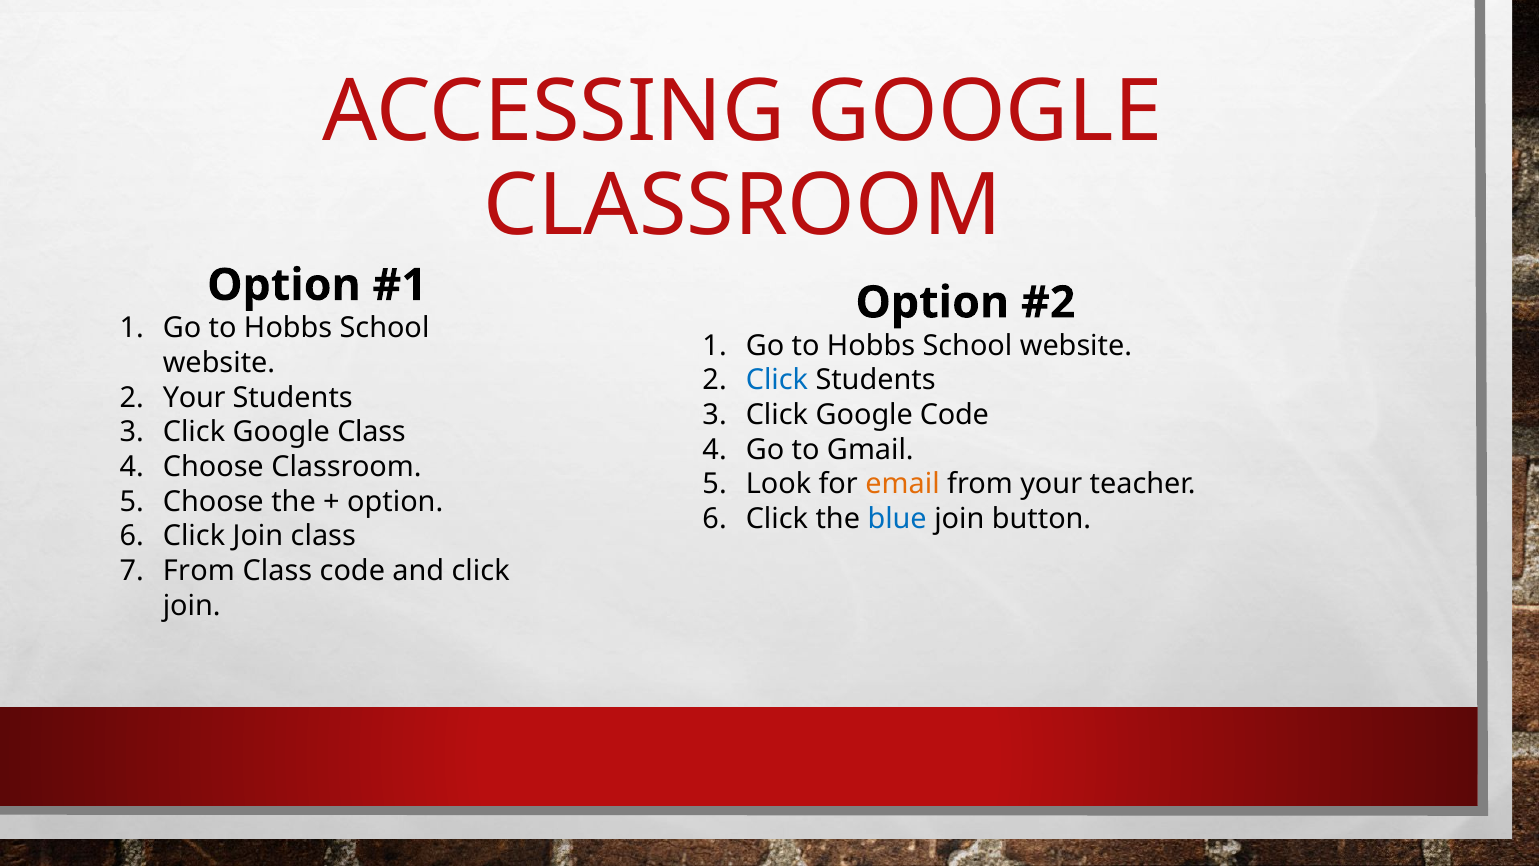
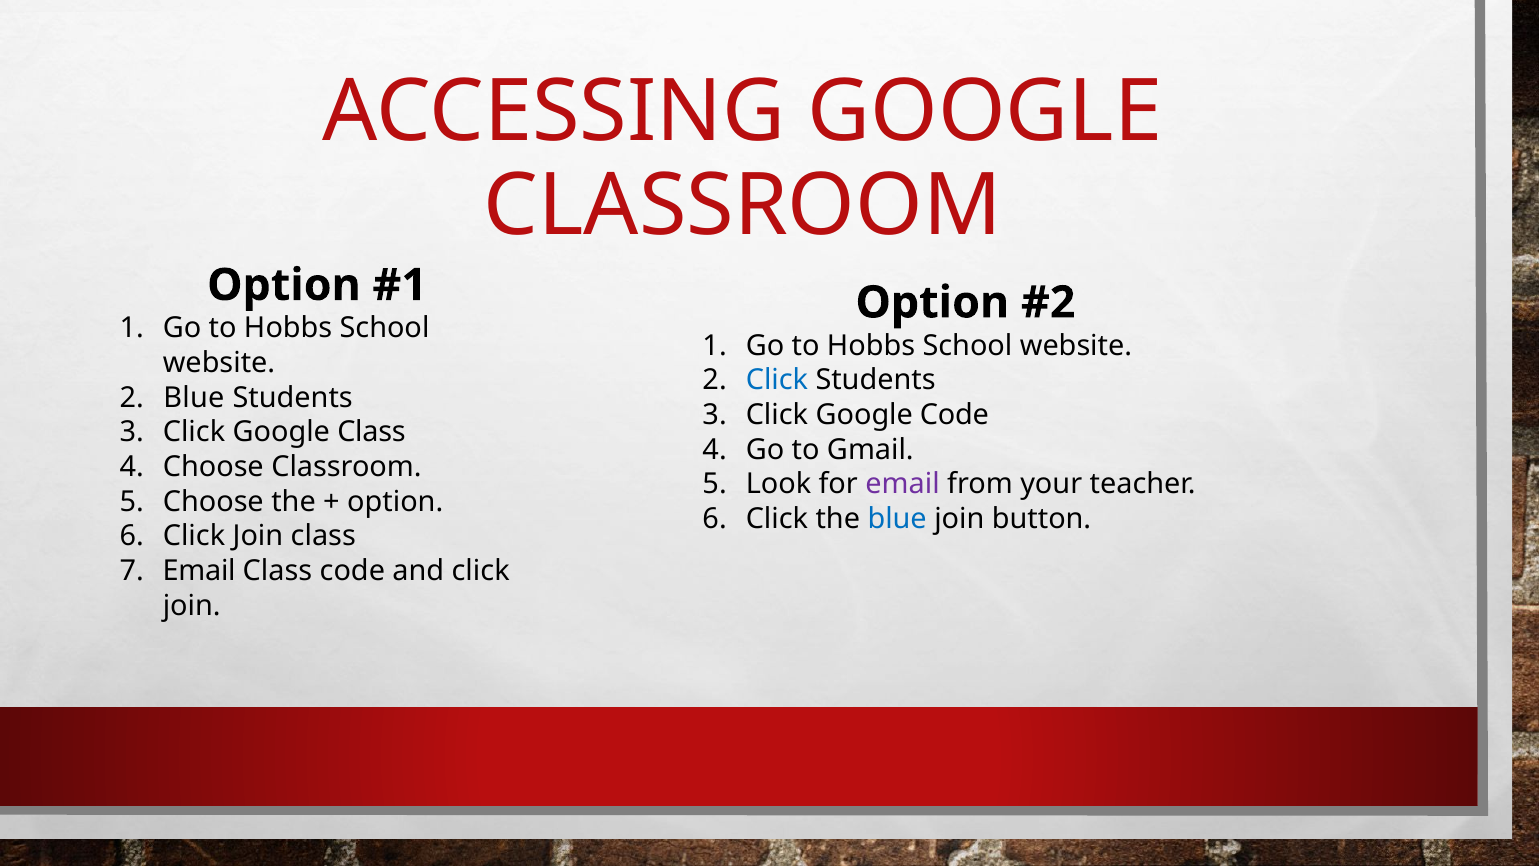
2 Your: Your -> Blue (194, 398)
email colour: orange -> purple (903, 484)
From: From -> Email (199, 571)
